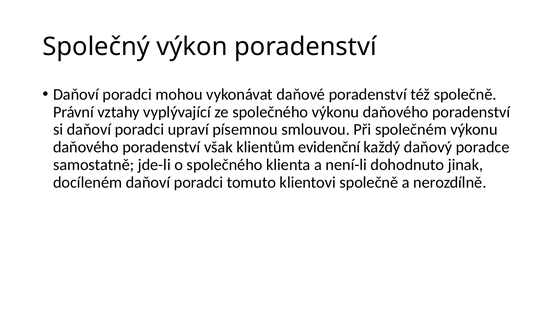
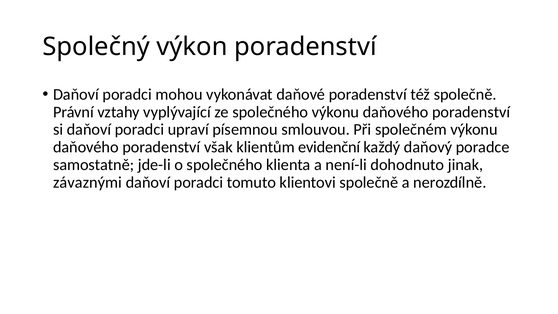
docíleném: docíleném -> závaznými (88, 182)
